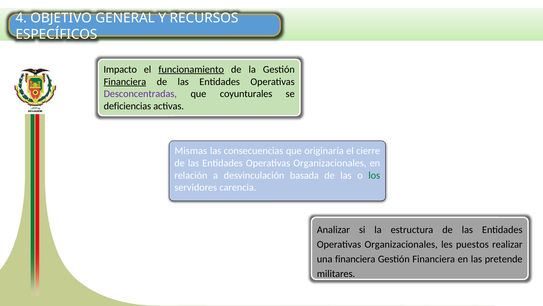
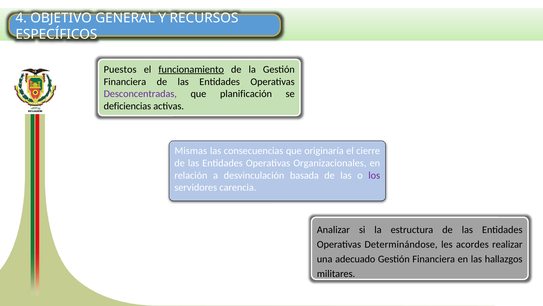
Impacto: Impacto -> Puestos (120, 69)
Financiera underline: present -> none (125, 81)
coyunturales: coyunturales -> planificación (246, 94)
los colour: green -> purple (374, 175)
Organizacionales: Organizacionales -> Determinándose (401, 244)
puestos: puestos -> acordes (472, 244)
una financiera: financiera -> adecuado (355, 259)
pretende: pretende -> hallazgos (504, 259)
